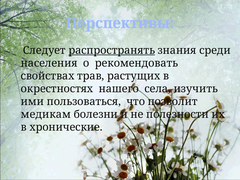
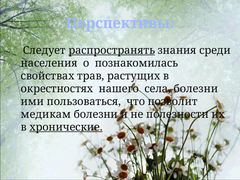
рекомендовать: рекомендовать -> познакомилась (137, 63)
села изучить: изучить -> болезни (196, 89)
хронические underline: none -> present (66, 127)
